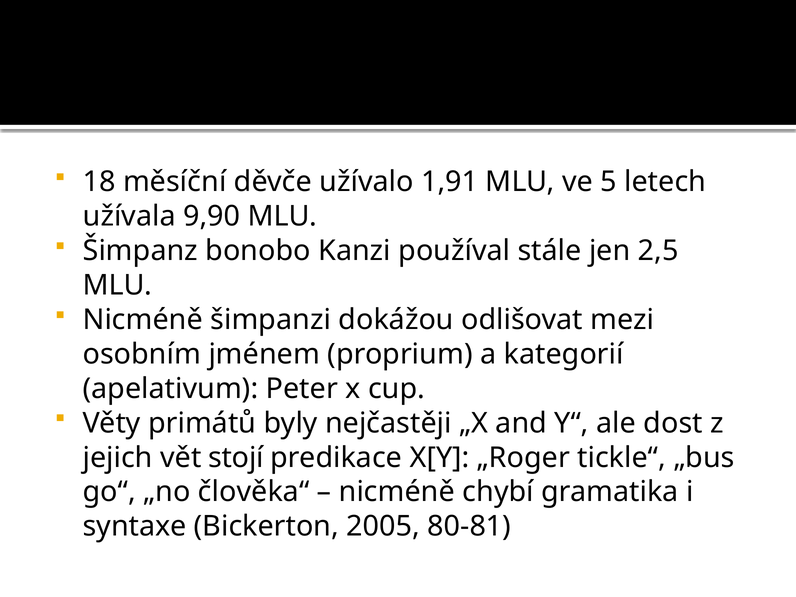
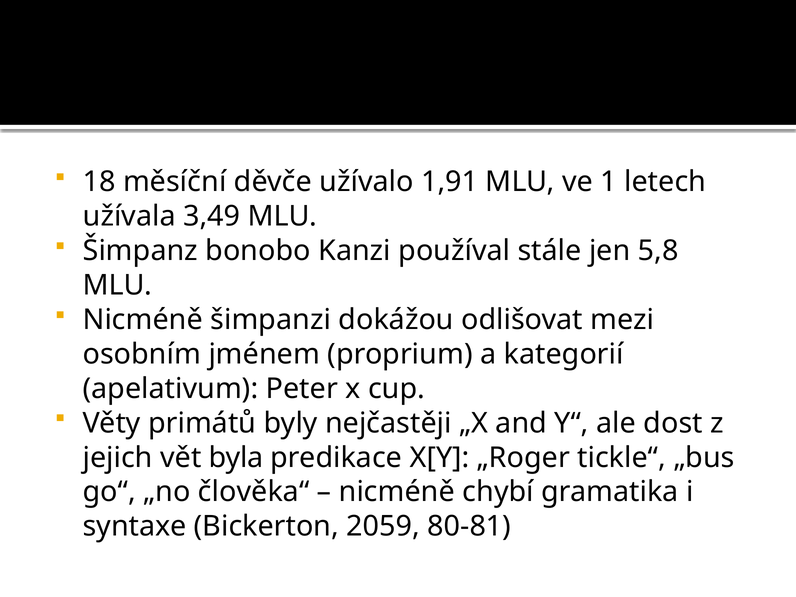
5: 5 -> 1 (609, 182)
9,90: 9,90 -> 3,49 (212, 216)
2,5: 2,5 -> 5,8 (658, 251)
stojí: stojí -> byla (236, 458)
2005: 2005 -> 2059 (383, 526)
